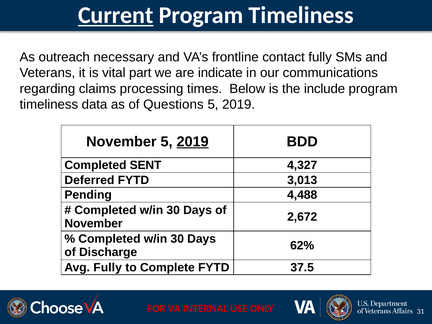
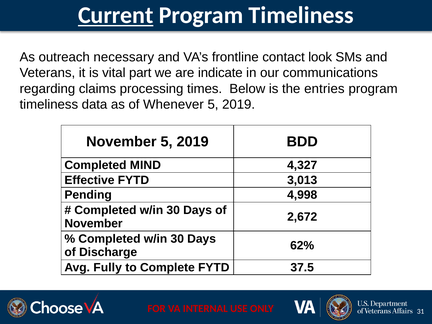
contact fully: fully -> look (320, 57)
include: include -> entries (324, 89)
Questions: Questions -> Whenever (173, 105)
2019 underline: present -> none (193, 142)
SENT: SENT -> MIND (145, 165)
Deferred: Deferred -> Effective (89, 180)
4,488: 4,488 -> 4,998 (302, 195)
